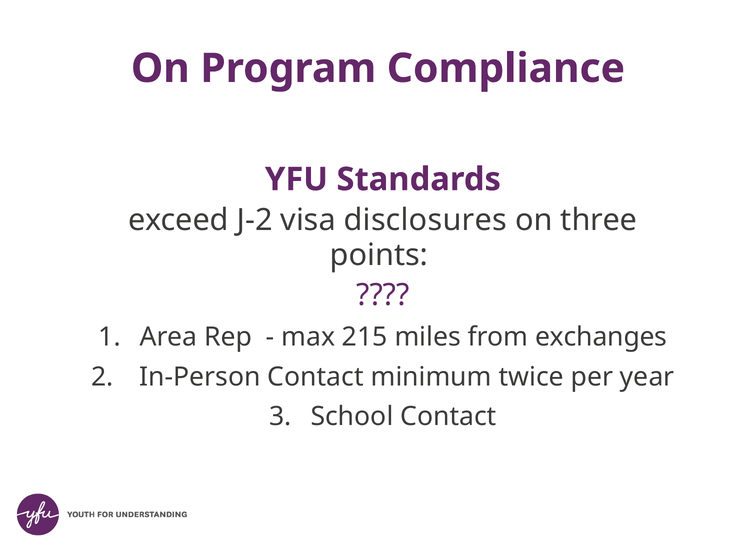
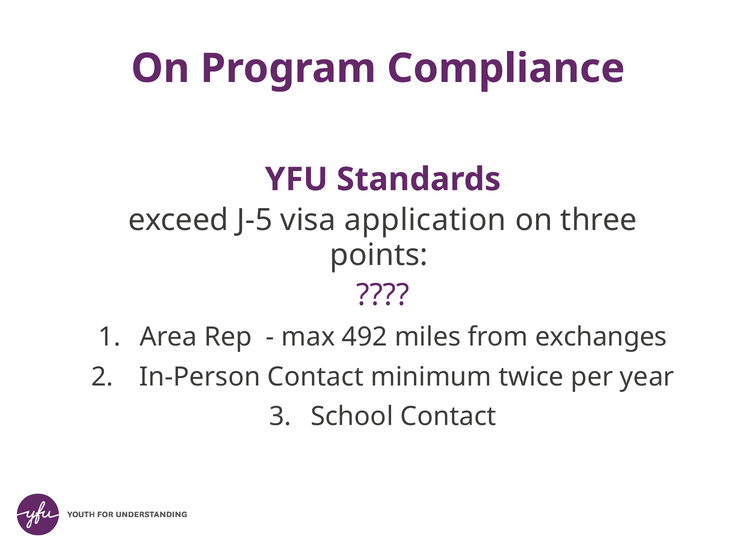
J-2: J-2 -> J-5 (255, 220)
disclosures: disclosures -> application (425, 220)
215: 215 -> 492 (365, 337)
